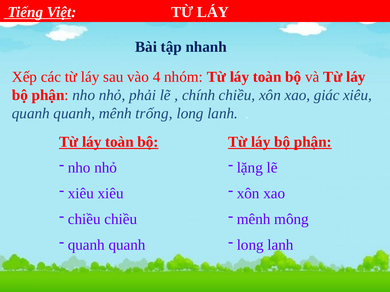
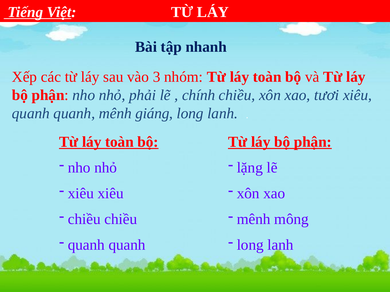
4: 4 -> 3 (157, 77)
giác: giác -> tươi (327, 95)
trống: trống -> giáng (154, 113)
